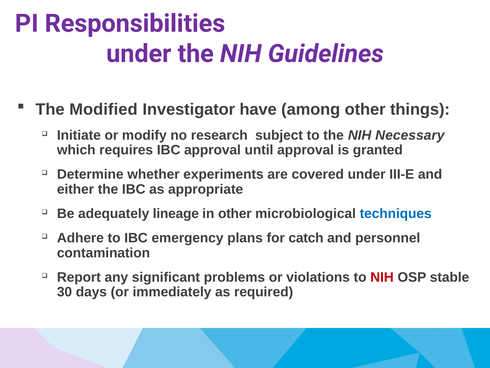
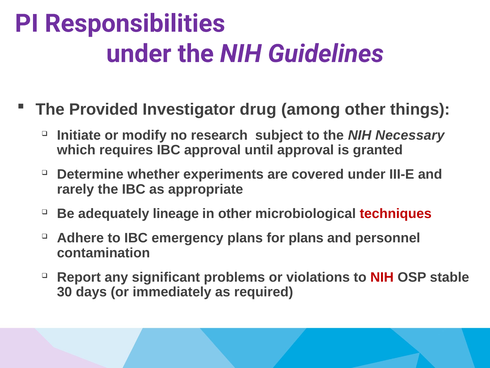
Modified: Modified -> Provided (104, 109)
have: have -> drug (258, 109)
either: either -> rarely (75, 189)
techniques colour: blue -> red (396, 213)
for catch: catch -> plans (306, 238)
